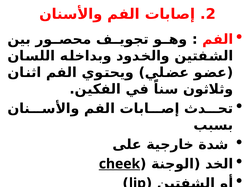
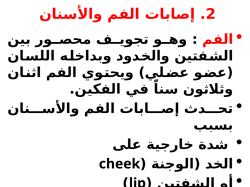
cheek underline: present -> none (119, 164)
